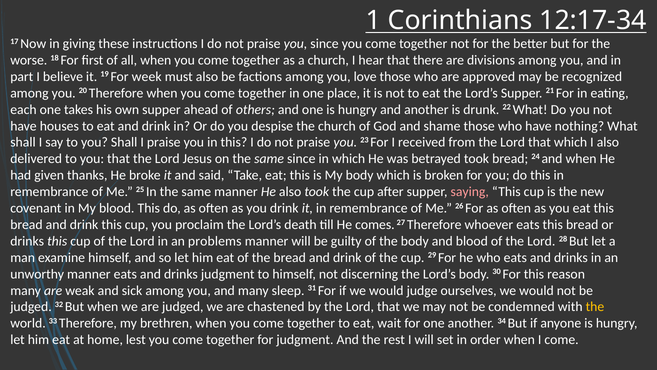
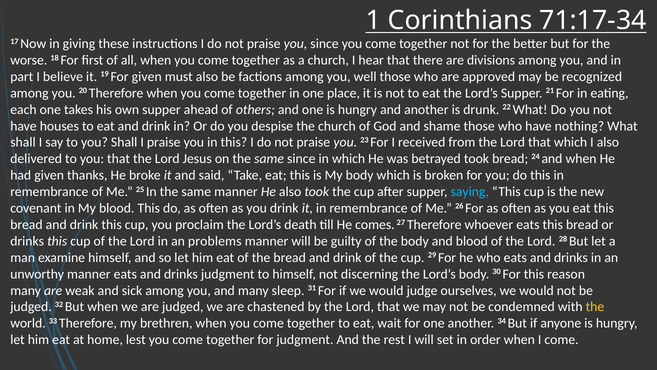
12:17-34: 12:17-34 -> 71:17-34 (593, 20)
For week: week -> given (147, 77)
love: love -> well (365, 77)
saying colour: pink -> light blue (470, 192)
